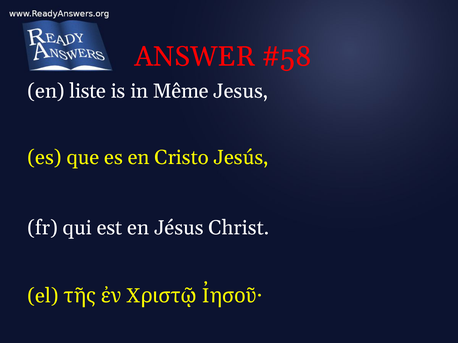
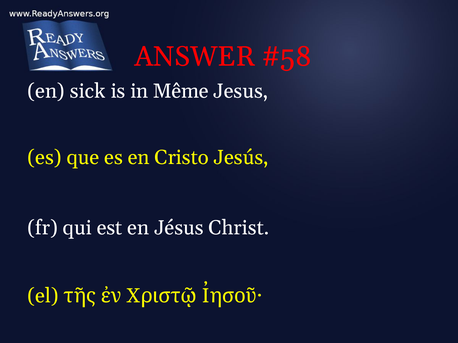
liste: liste -> sick (88, 91)
